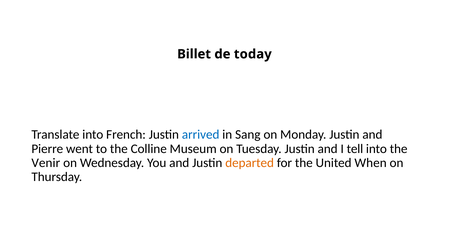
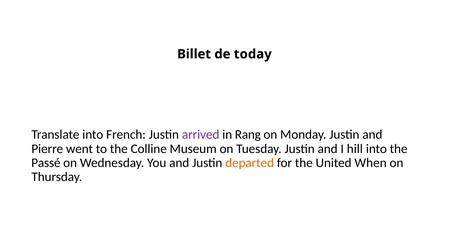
arrived colour: blue -> purple (201, 135)
Sang: Sang -> Rang (248, 135)
tell: tell -> hill (355, 149)
Venir: Venir -> Passé (46, 163)
